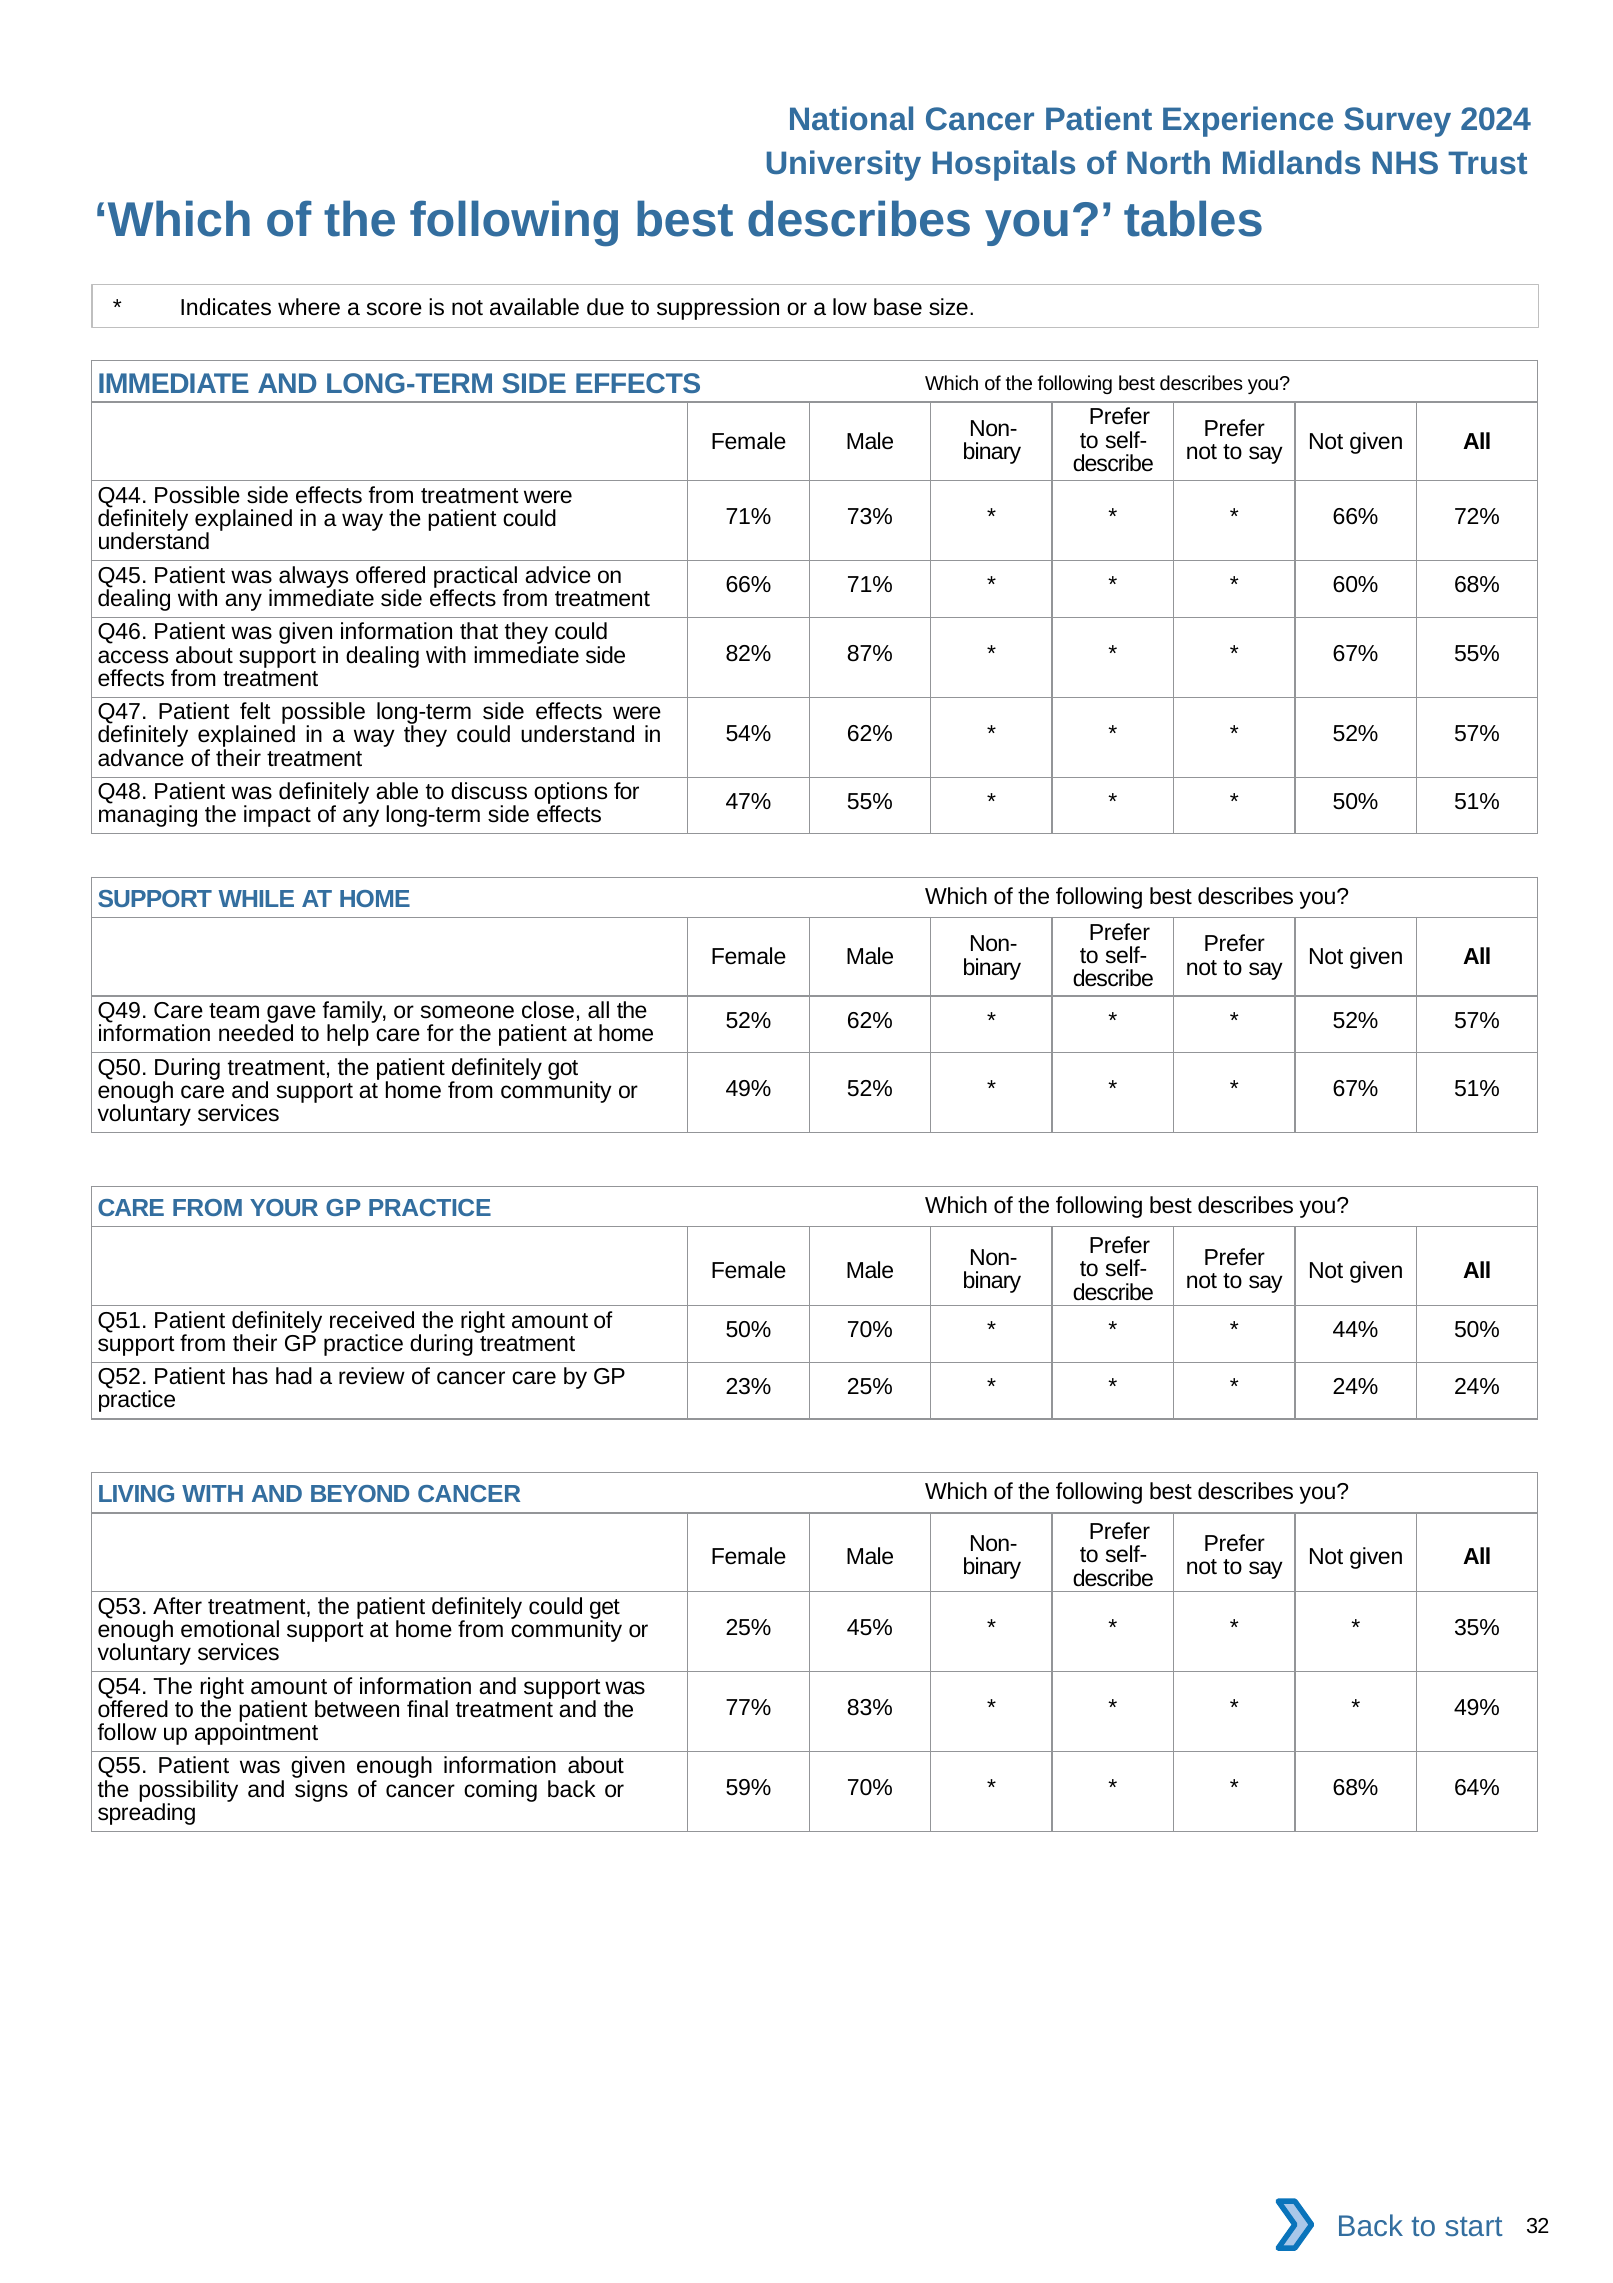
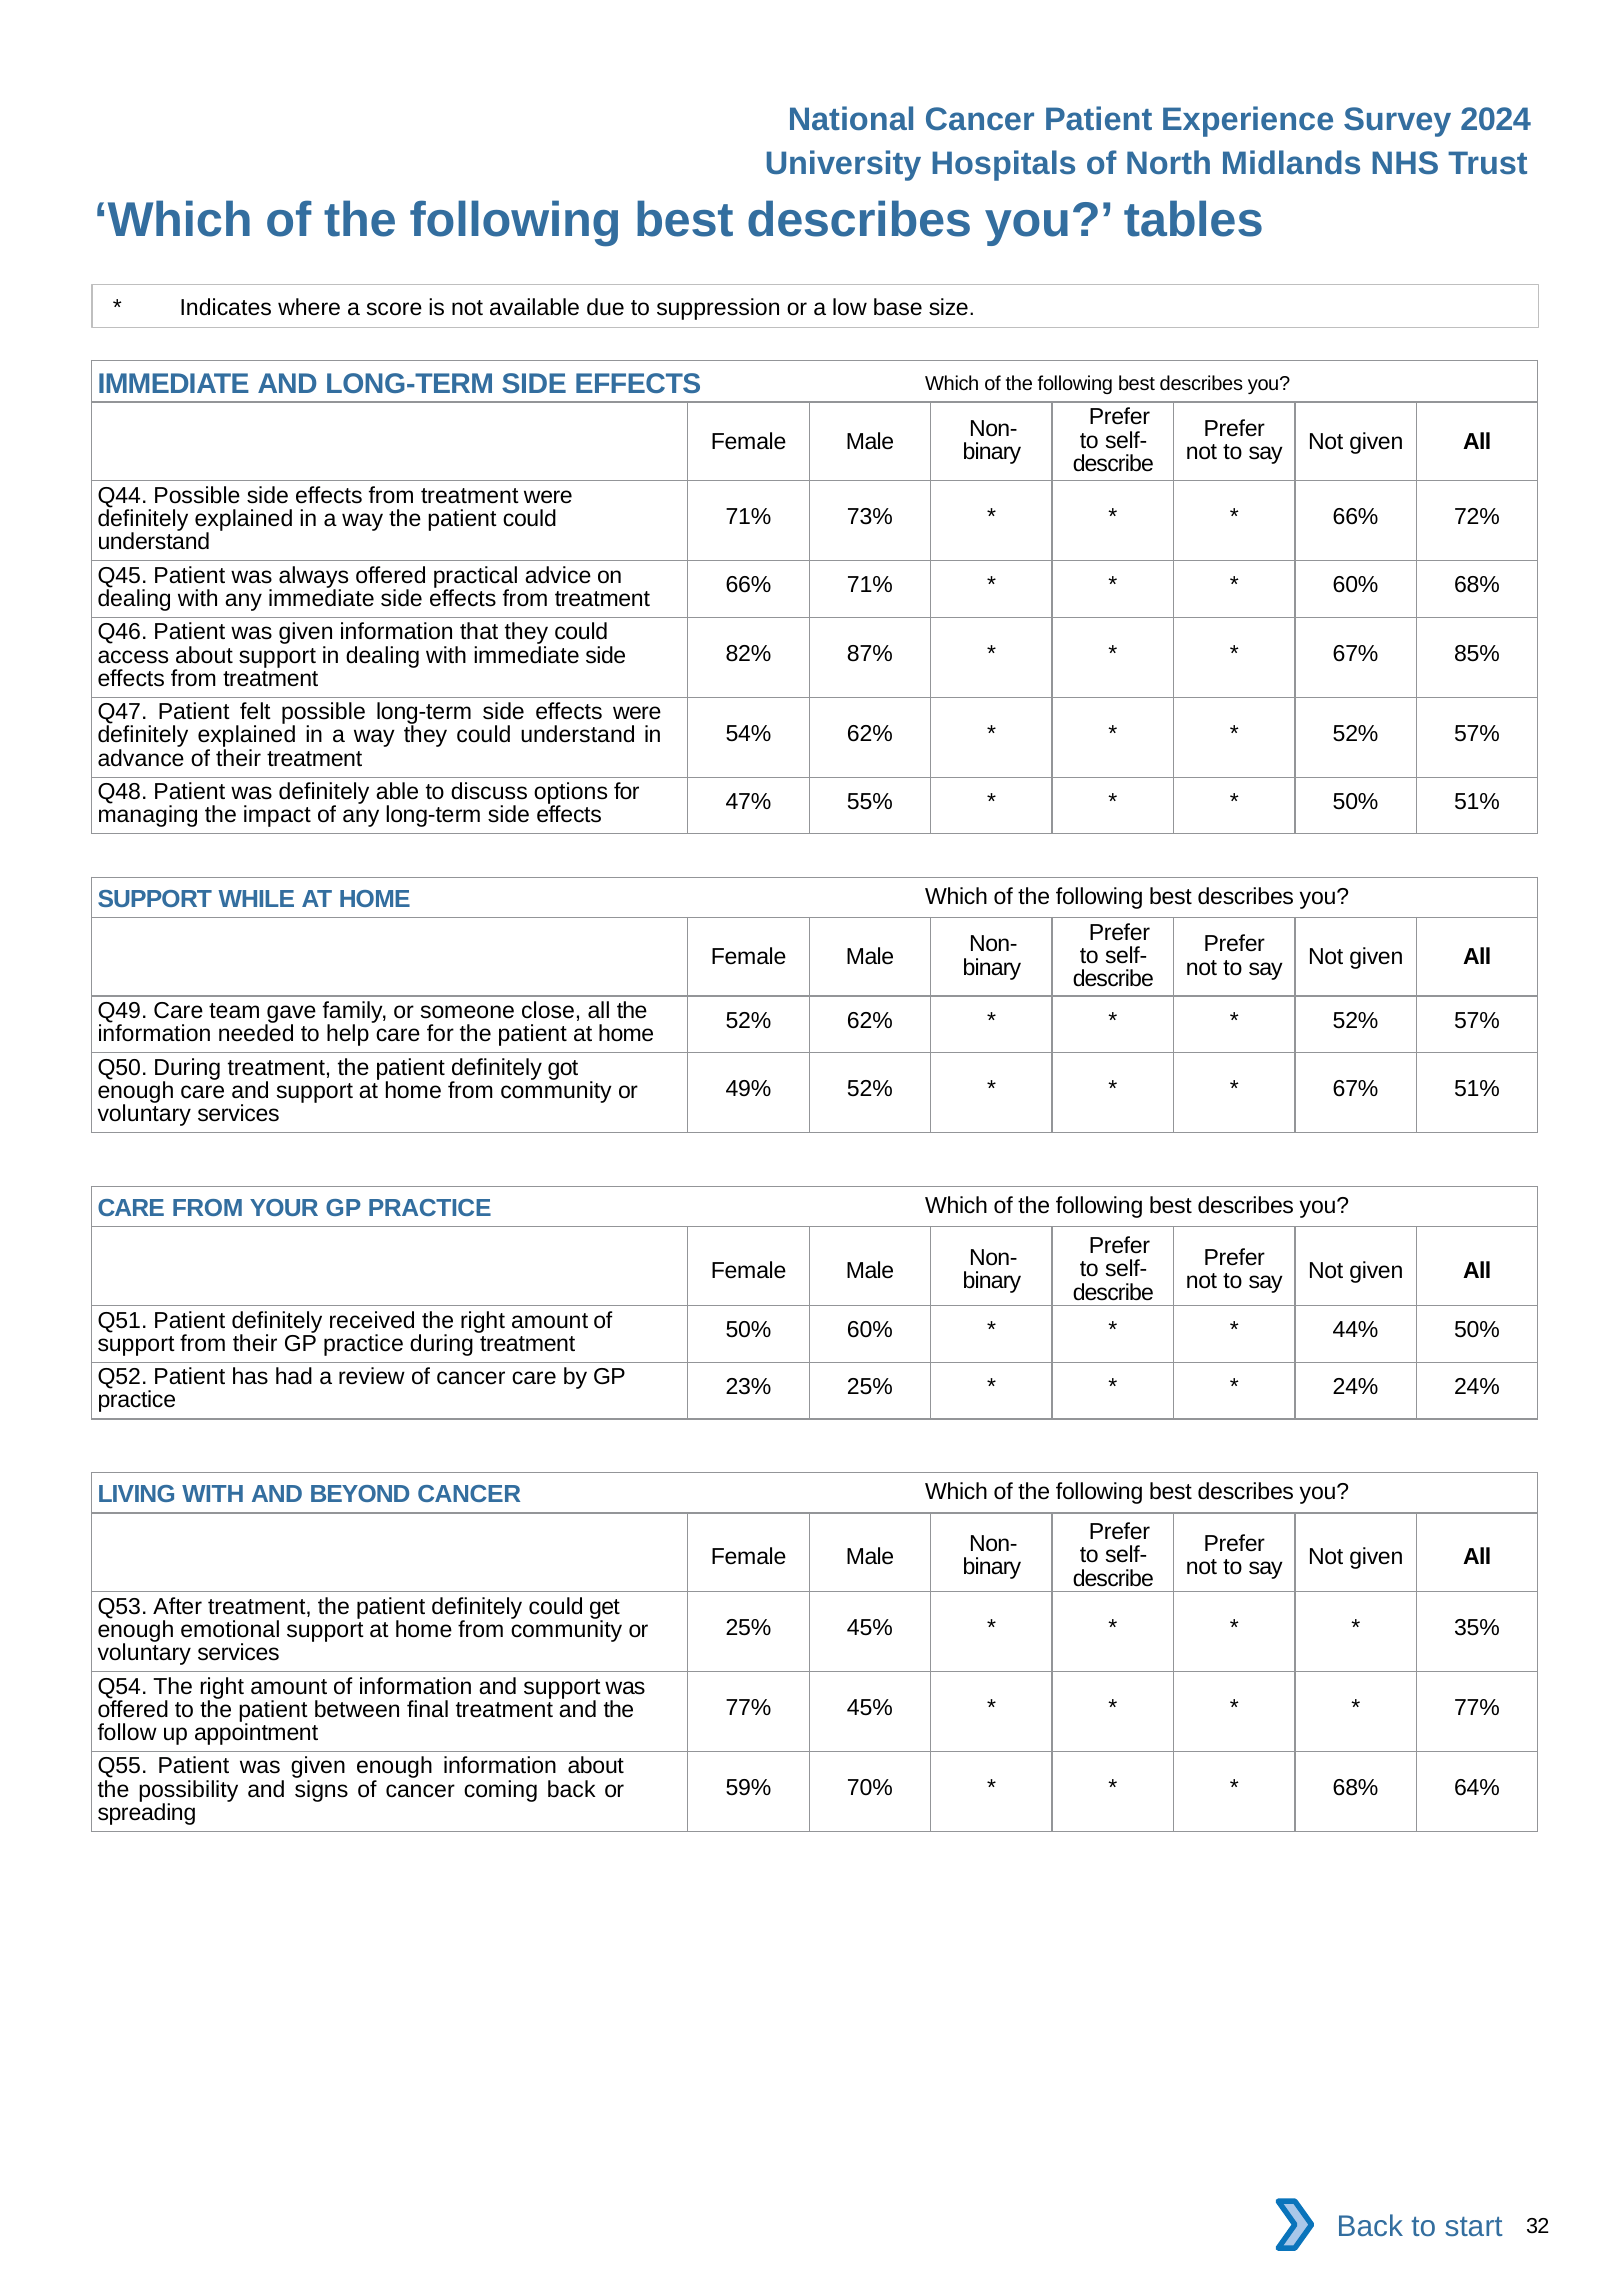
67% 55%: 55% -> 85% (1477, 654)
50% 70%: 70% -> 60% (870, 1330)
77% 83%: 83% -> 45% (870, 1708)
49%: 49% -> 77% (1477, 1708)
